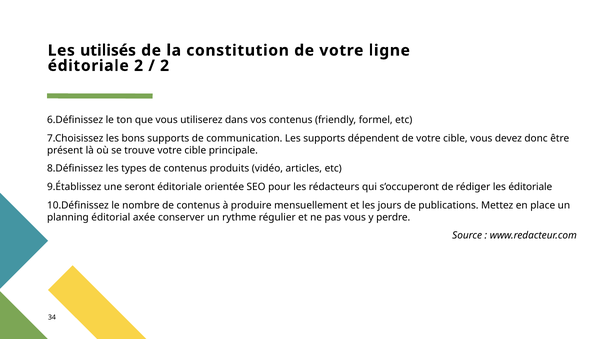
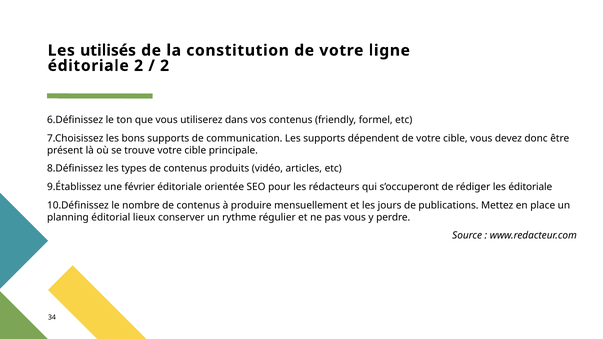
seront: seront -> février (140, 187)
axée: axée -> lieux (144, 217)
